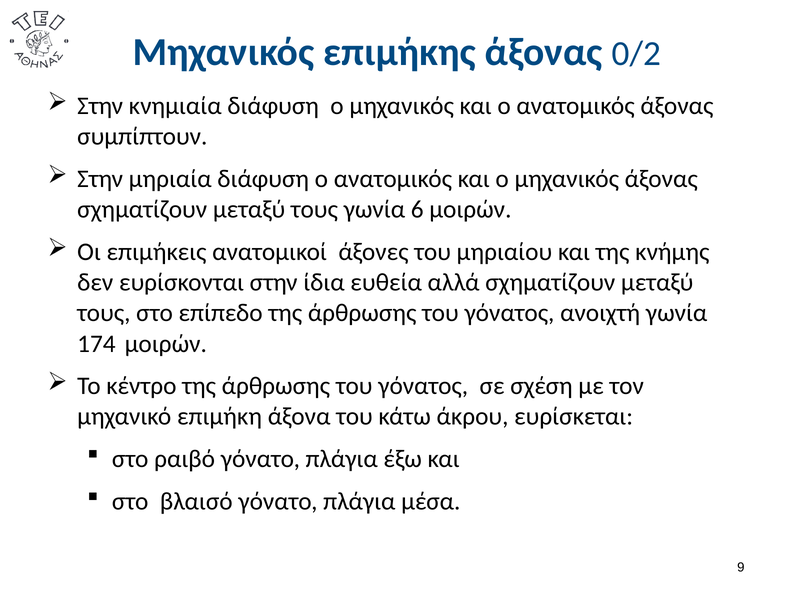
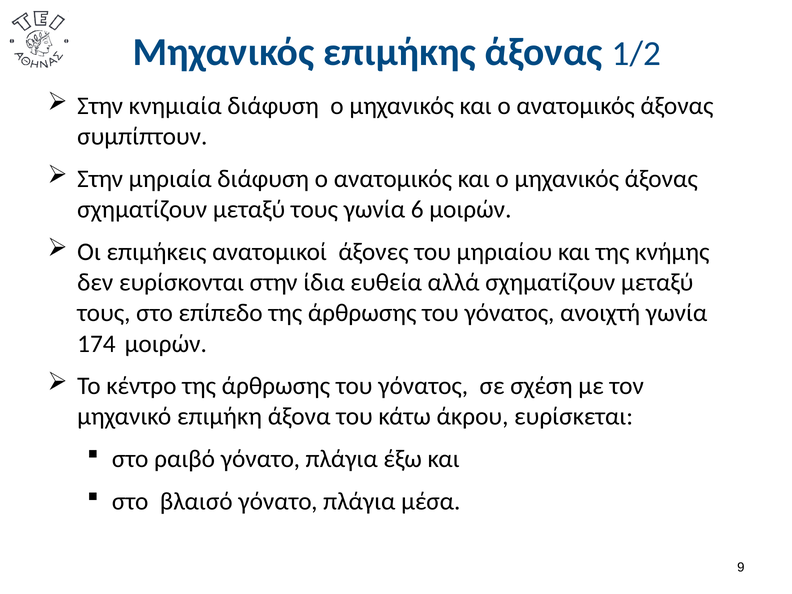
0/2: 0/2 -> 1/2 (637, 54)
